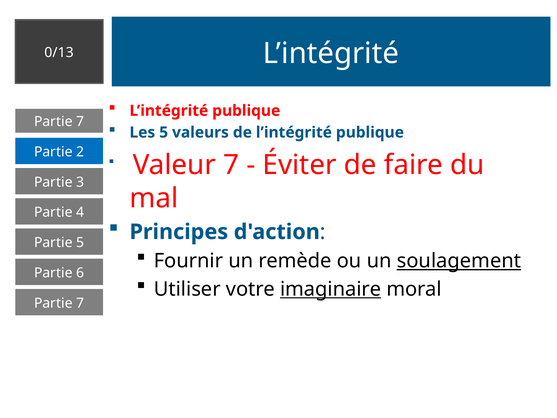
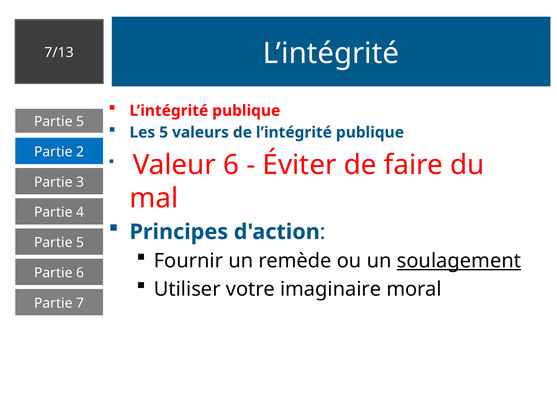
0/13: 0/13 -> 7/13 (59, 52)
7: 7 -> 5 (80, 122)
Valeur 7: 7 -> 6 (231, 165)
imaginaire underline: present -> none (331, 289)
